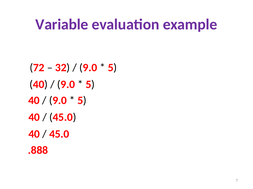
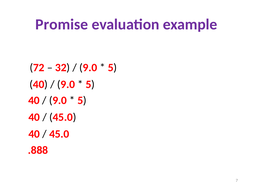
Variable: Variable -> Promise (62, 24)
